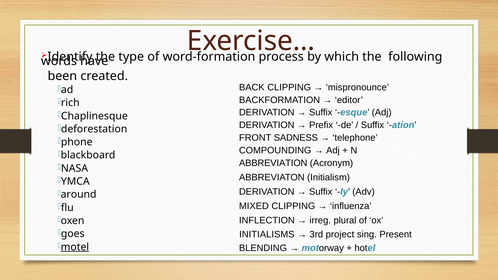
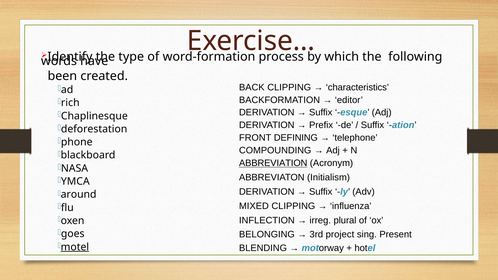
mispronounce: mispronounce -> characteristics (357, 87)
SADNESS: SADNESS -> DEFINING (296, 138)
ABBREVIATION underline: none -> present (273, 163)
INITIALISMS: INITIALISMS -> BELONGING (267, 234)
